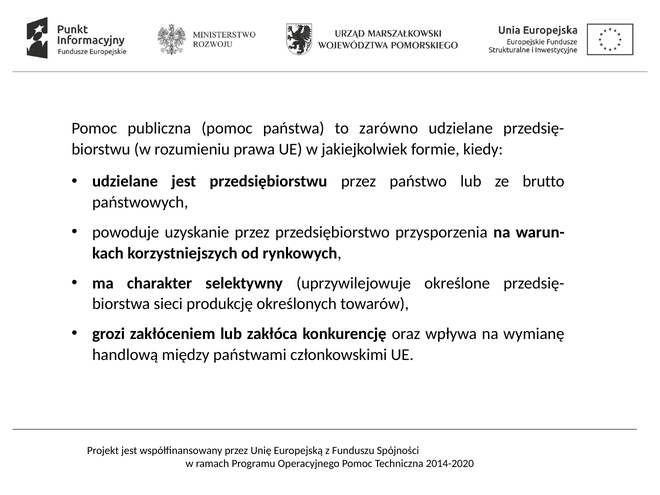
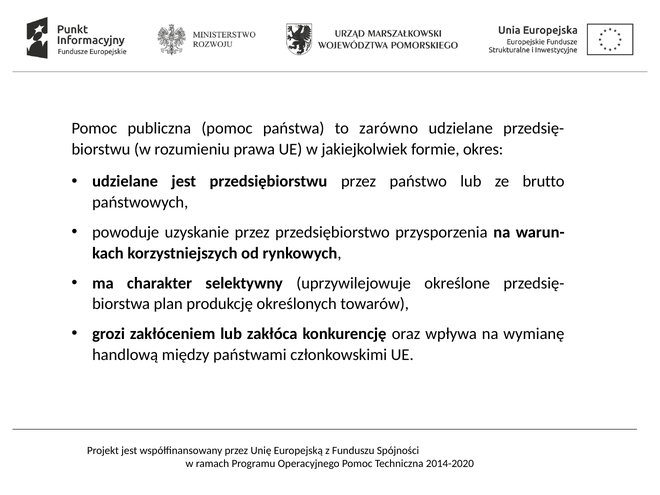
kiedy: kiedy -> okres (483, 149)
sieci: sieci -> plan (168, 304)
